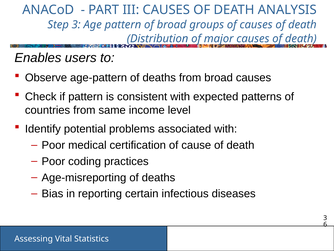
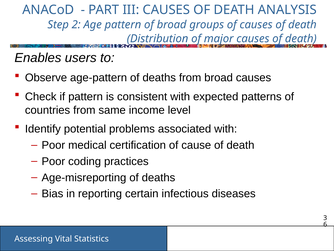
Step 3: 3 -> 2 (76, 25)
